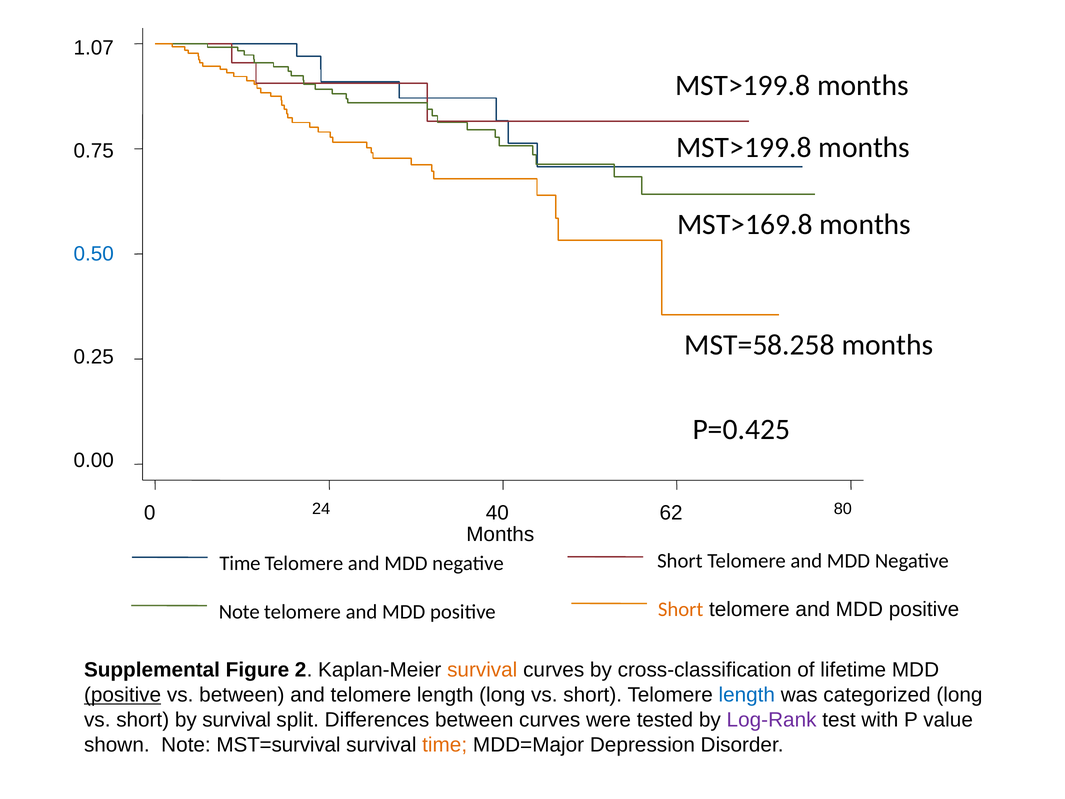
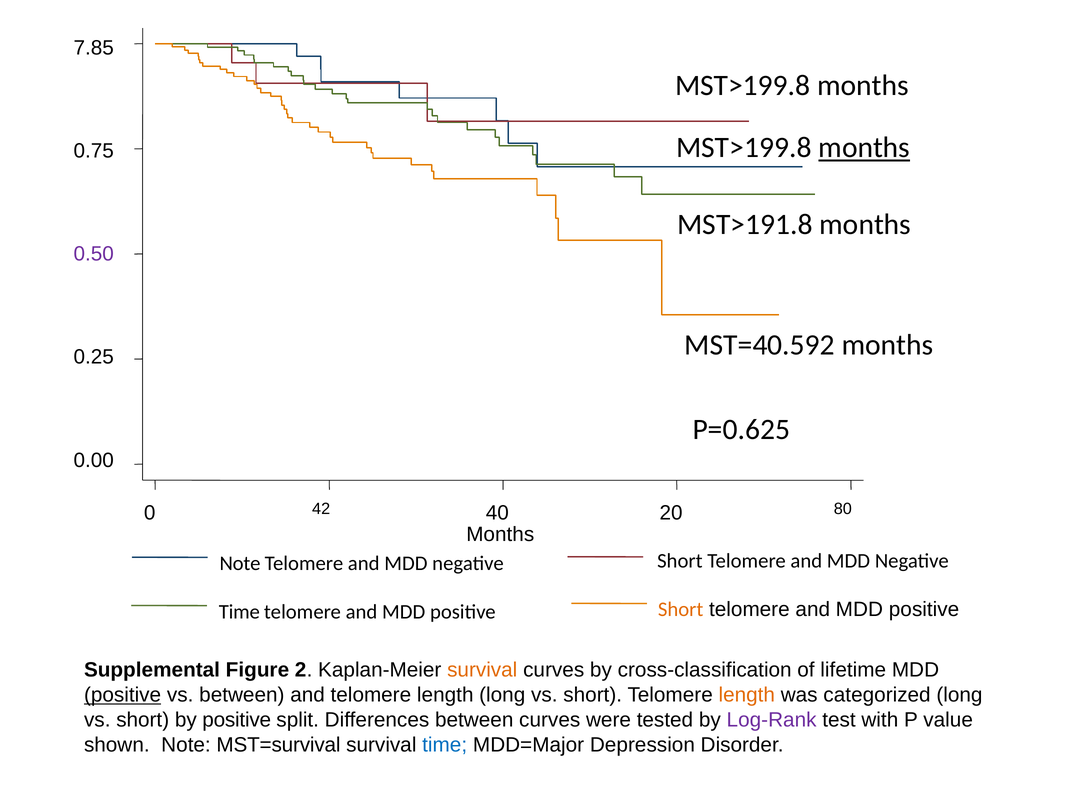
1.07: 1.07 -> 7.85 (94, 48)
months underline: none -> present (864, 148)
MST>169.8: MST>169.8 -> MST>191.8 (745, 224)
0.50 colour: blue -> purple (94, 254)
MST=58.258: MST=58.258 -> MST=40.592 (760, 345)
P=0.425: P=0.425 -> P=0.625 (741, 429)
24: 24 -> 42 (321, 509)
62: 62 -> 20 (671, 513)
Time: Time -> Note (240, 563)
Note: Note -> Time (239, 612)
length colour: blue -> orange (747, 695)
by survival: survival -> positive (237, 720)
time colour: orange -> blue (445, 745)
